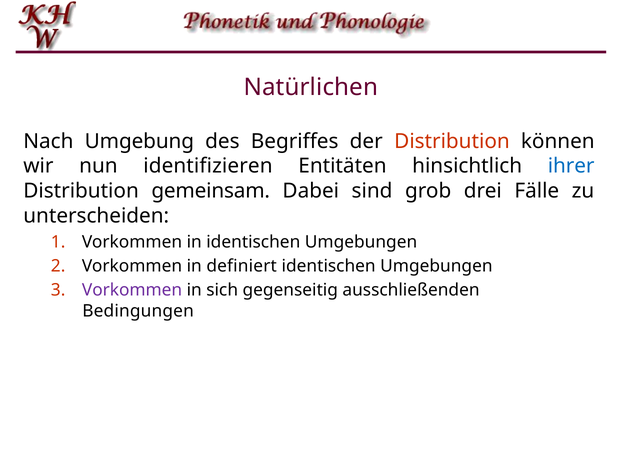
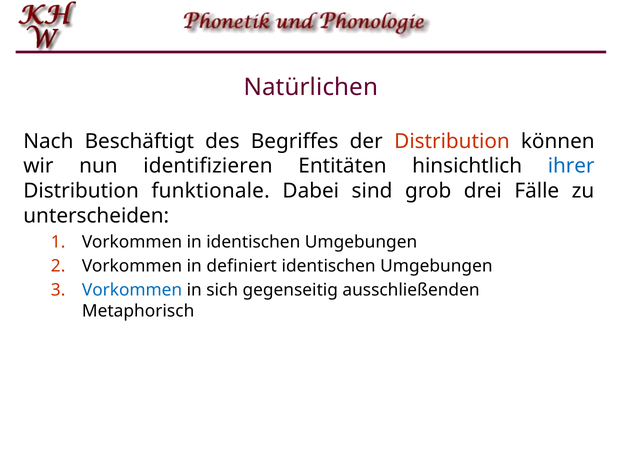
Umgebung: Umgebung -> Beschäftigt (139, 141)
gemeinsam: gemeinsam -> funktionale (211, 191)
Vorkommen colour: purple -> blue (132, 290)
Bedingungen: Bedingungen -> Metaphorisch (138, 311)
